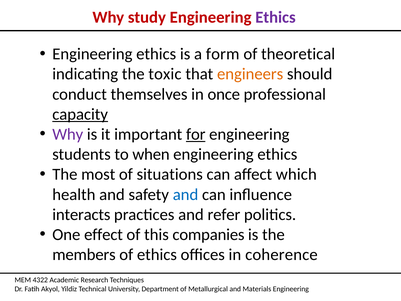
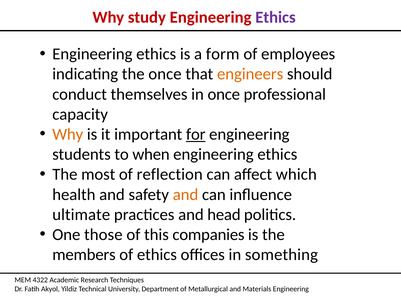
theoretical: theoretical -> employees (298, 54)
the toxic: toxic -> once (165, 74)
capacity underline: present -> none (80, 114)
Why colour: purple -> orange (68, 134)
situations: situations -> reflection (170, 174)
and colour: blue -> orange (186, 194)
interacts: interacts -> ultimate (81, 214)
refer: refer -> head (224, 214)
effect: effect -> those (103, 234)
coherence: coherence -> something (281, 255)
